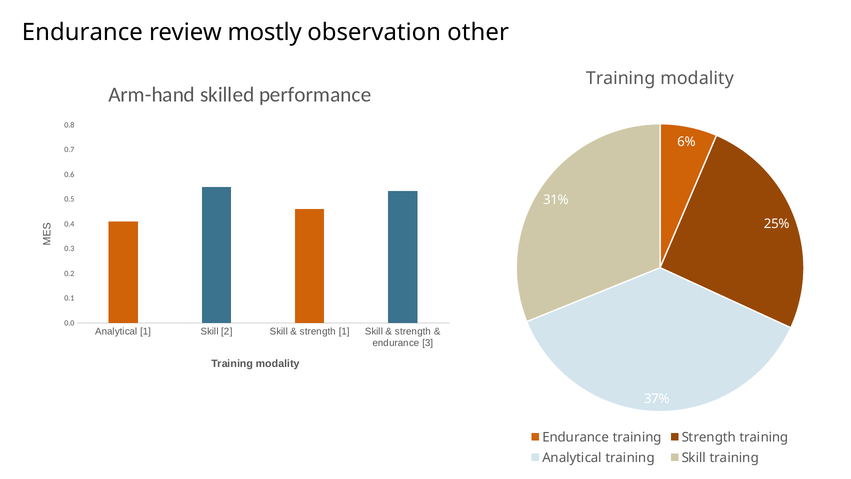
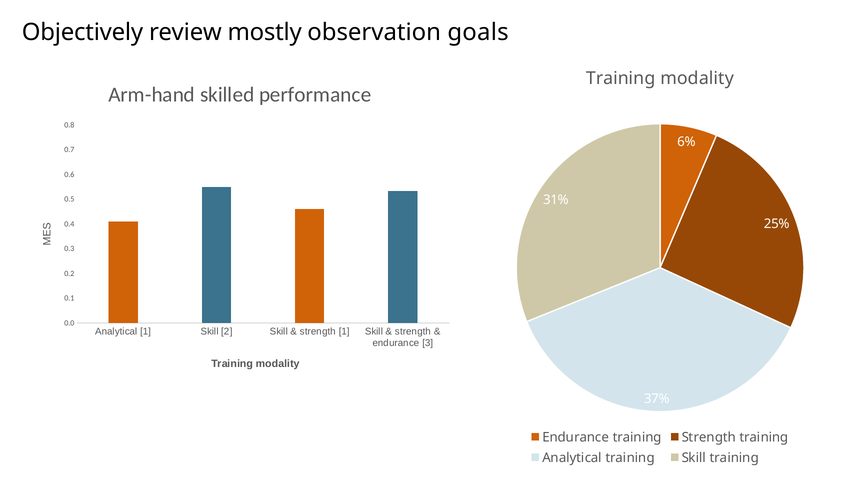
Endurance: Endurance -> Objectively (82, 32)
other: other -> goals (478, 32)
